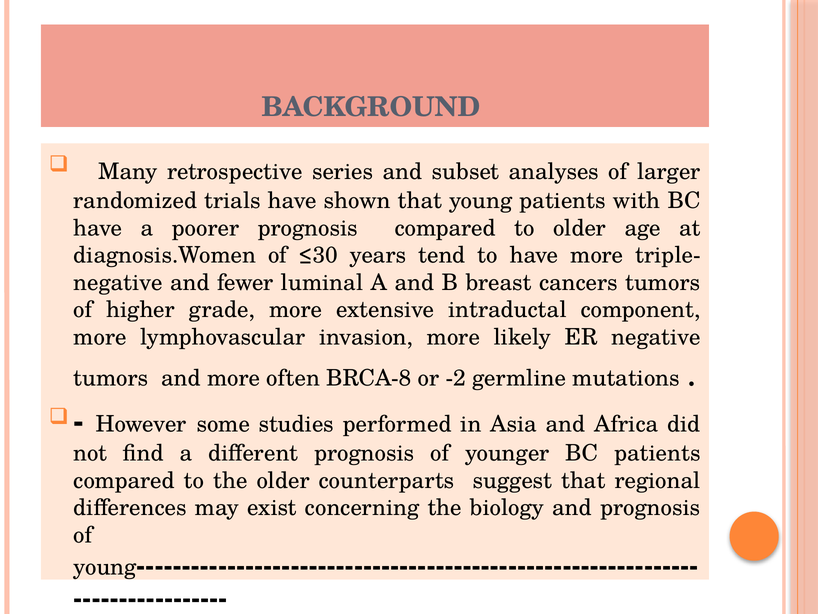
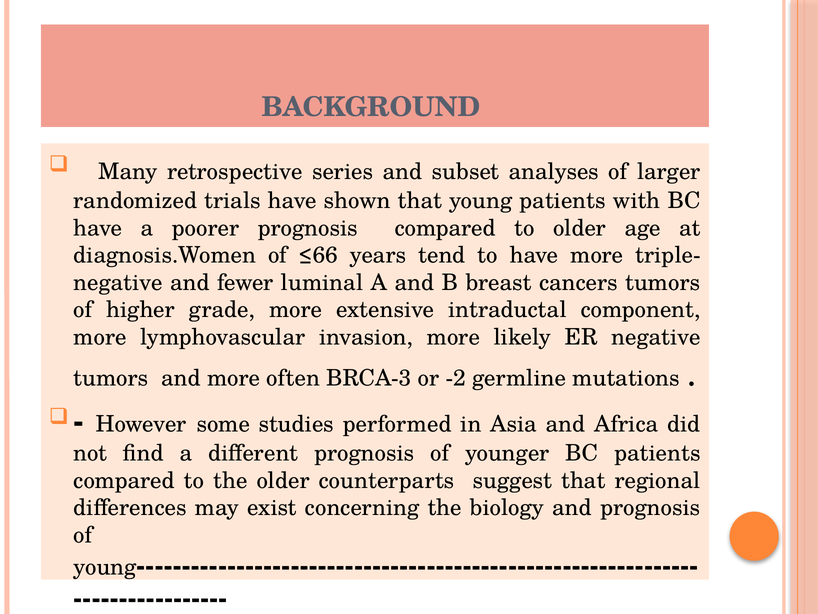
≤30: ≤30 -> ≤66 (318, 255)
BRCA-8: BRCA-8 -> BRCA-3 (369, 378)
